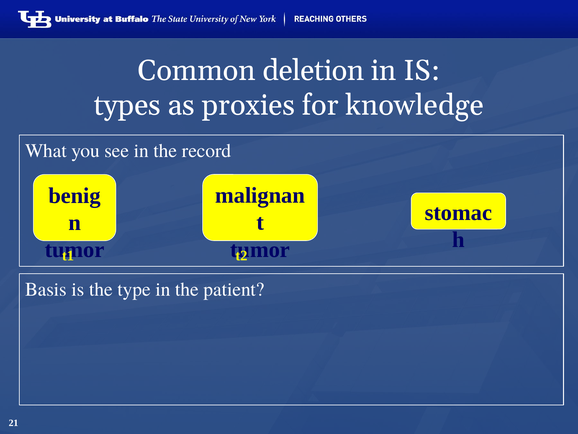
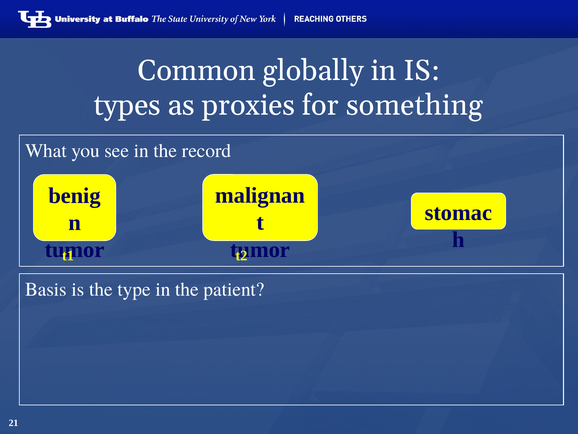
deletion: deletion -> globally (313, 70)
knowledge: knowledge -> something (415, 105)
